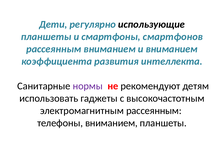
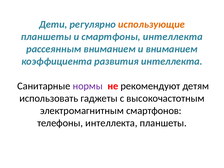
использующие colour: black -> orange (151, 24)
смартфоны смартфонов: смартфонов -> интеллекта (173, 37)
электромагнитным рассеянным: рассеянным -> смартфонов (154, 111)
телефоны вниманием: вниманием -> интеллекта (111, 123)
